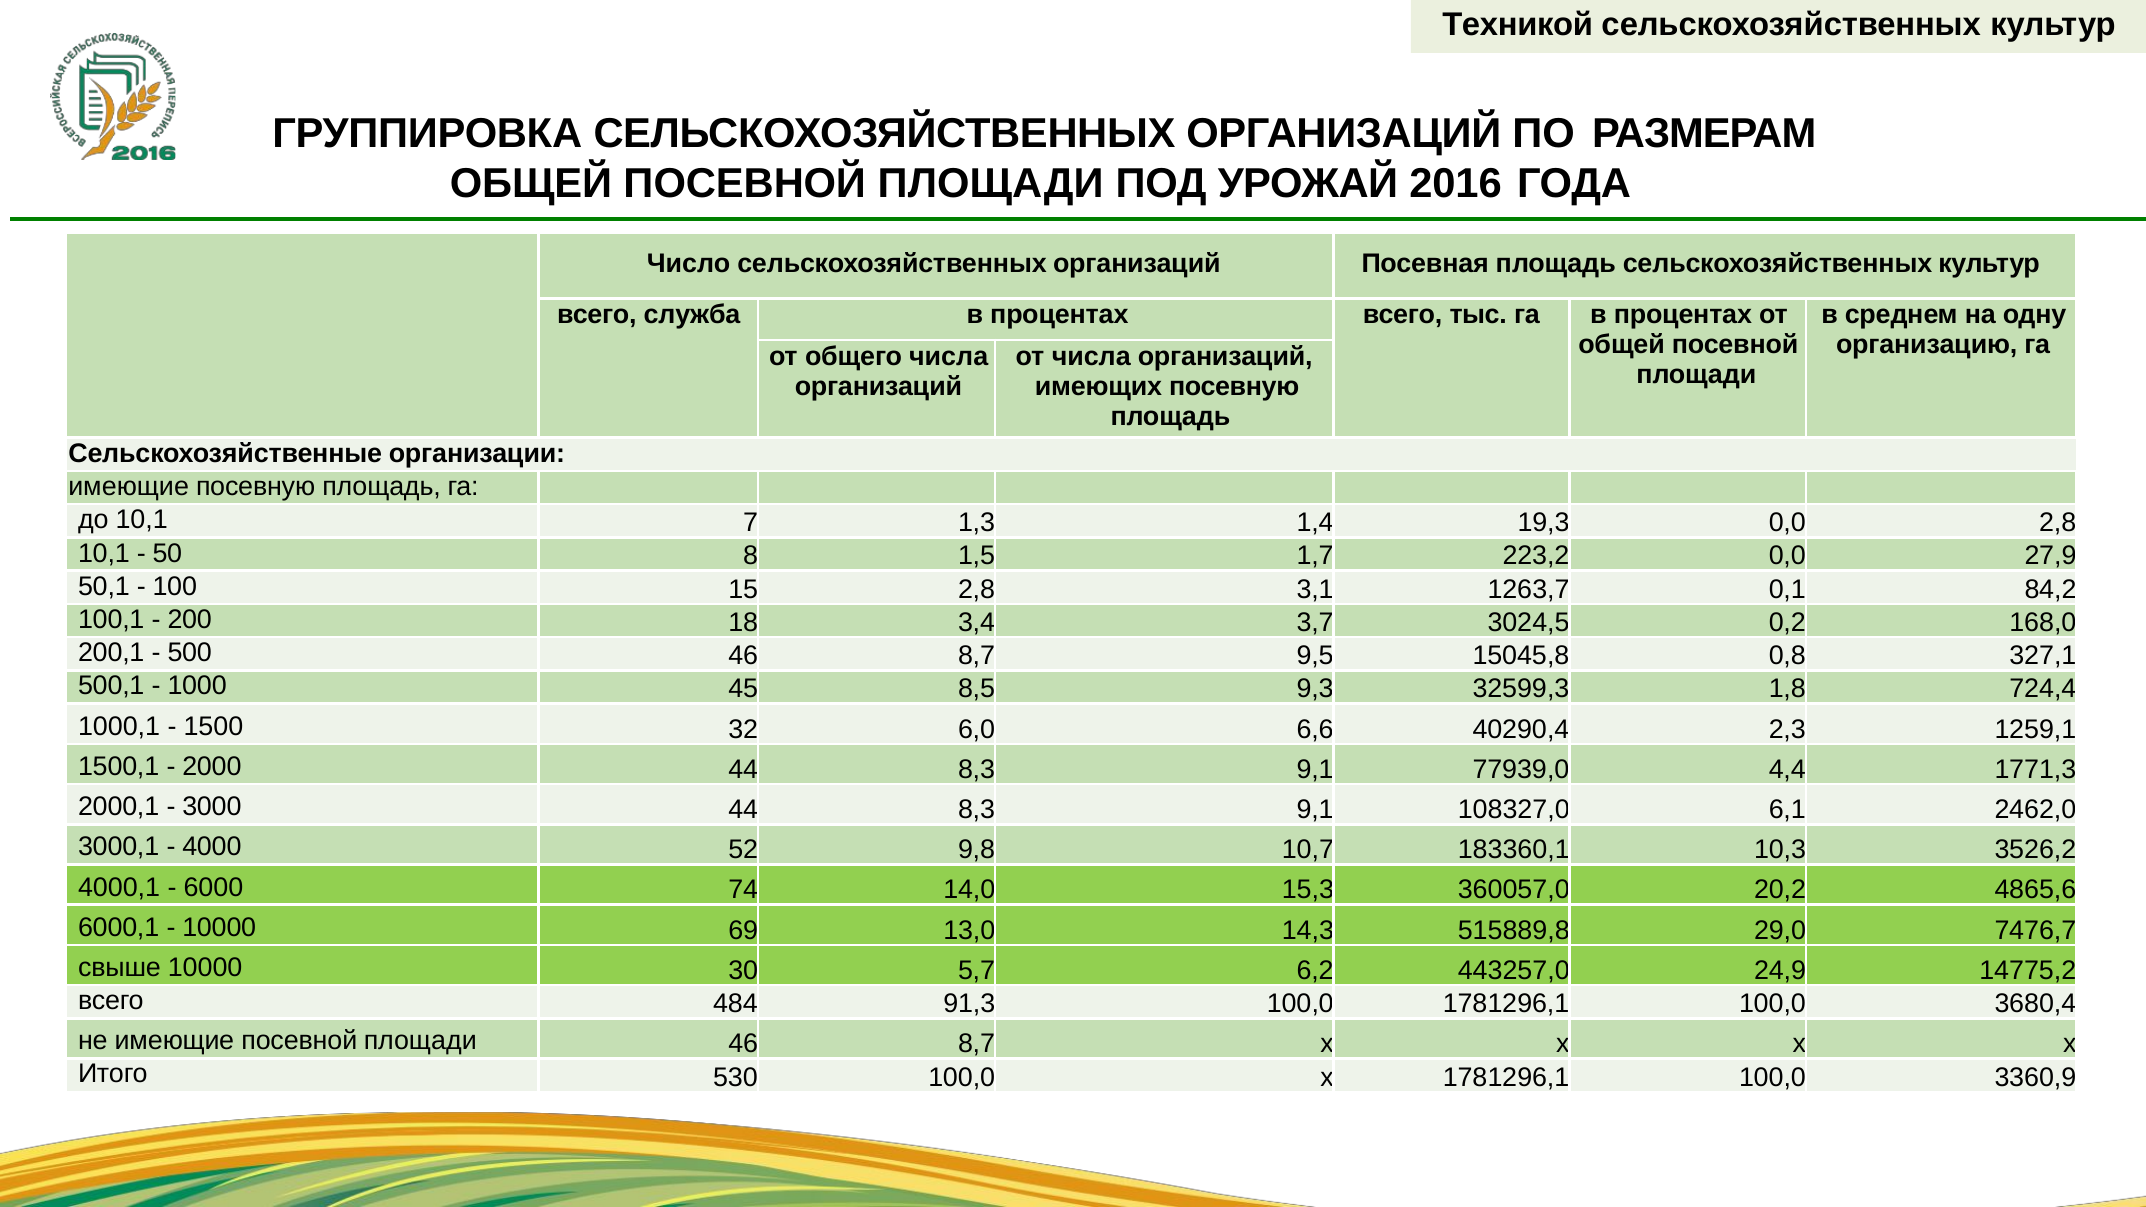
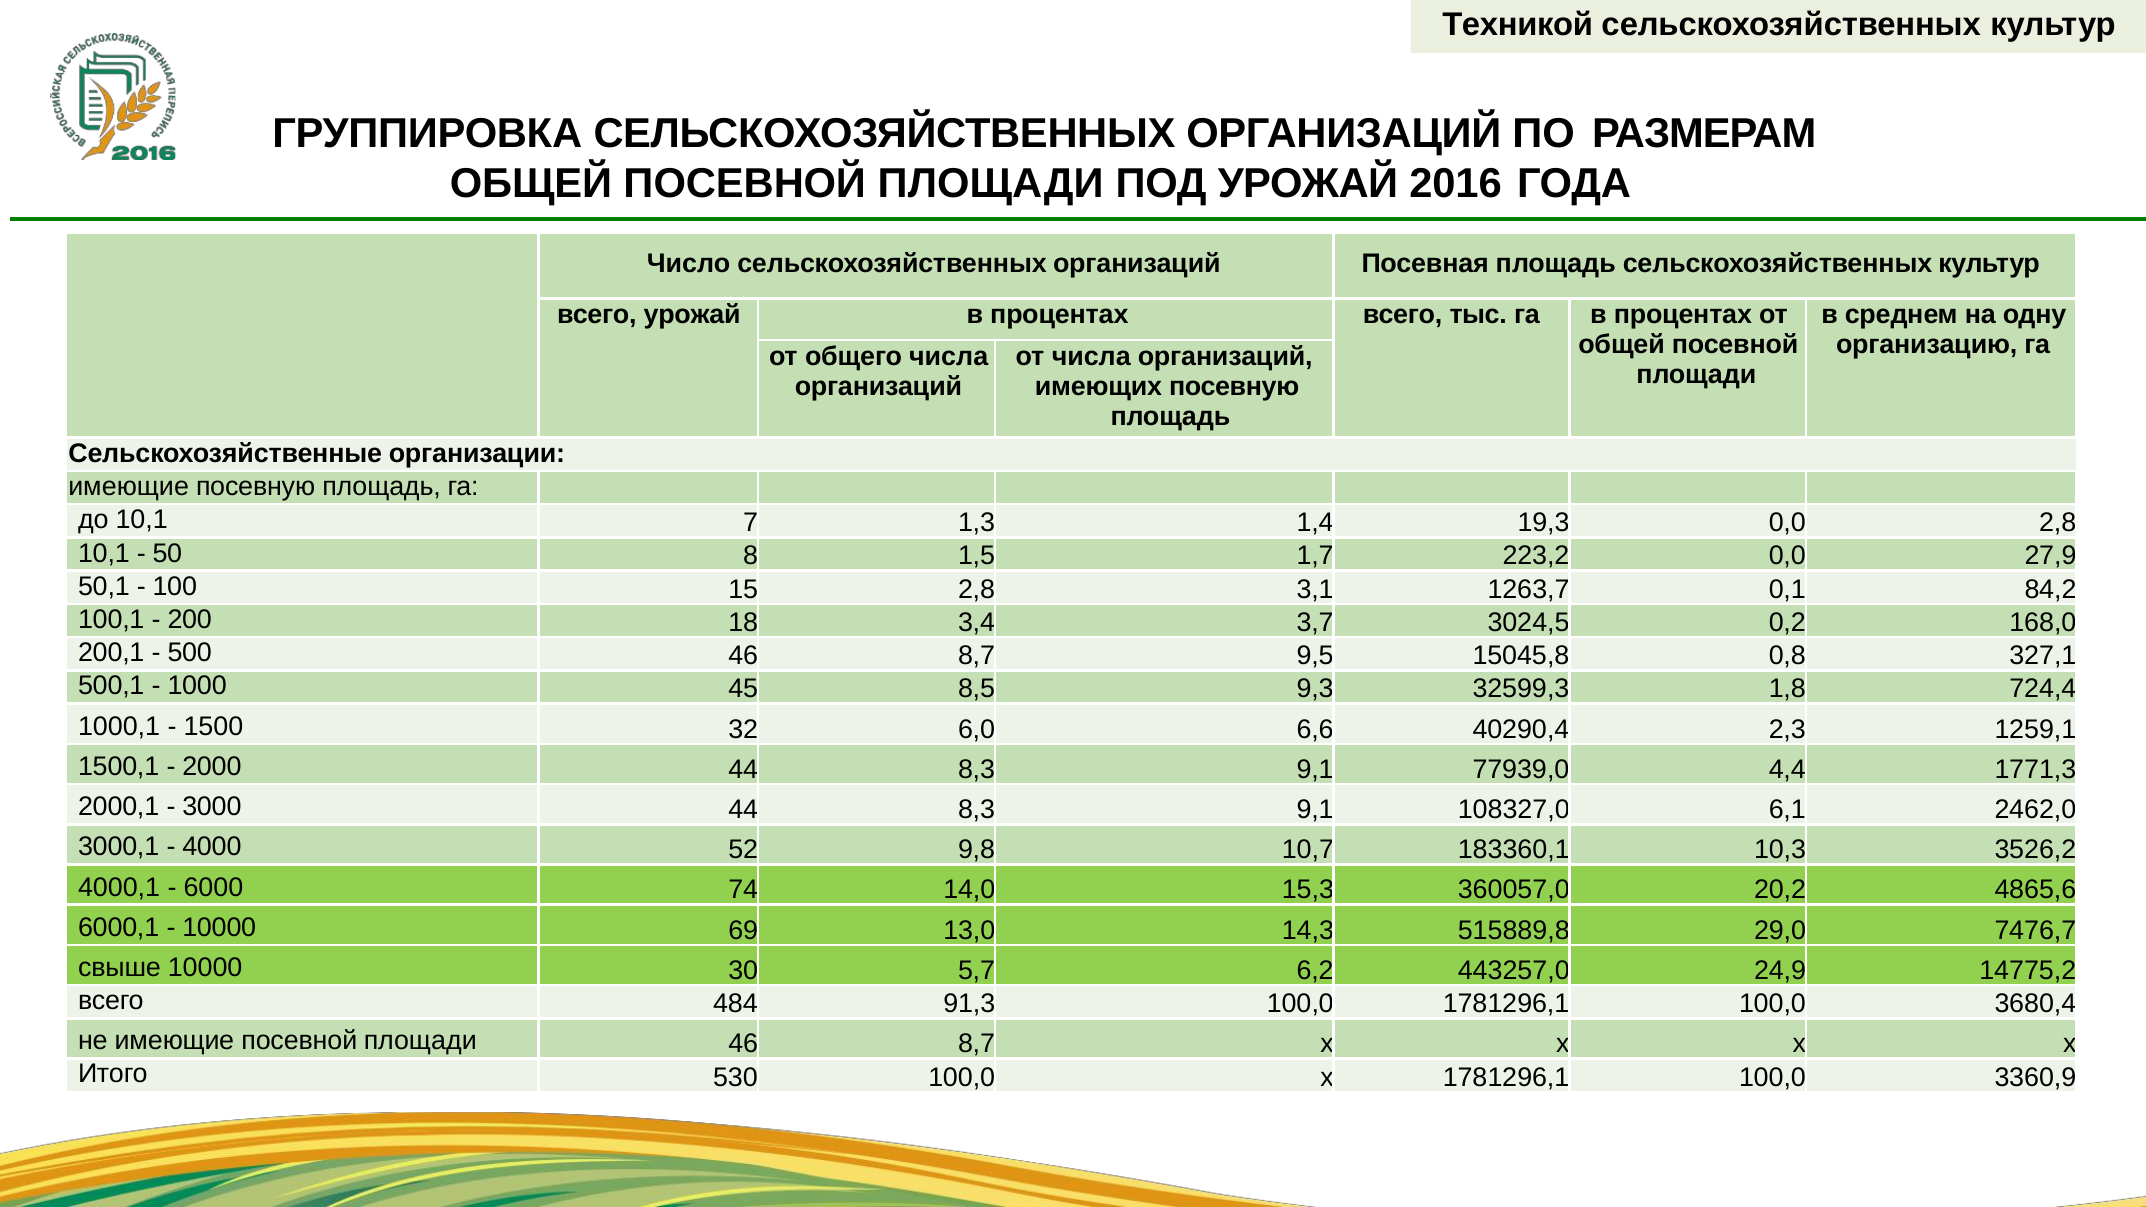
всего служба: служба -> урожай (692, 315)
